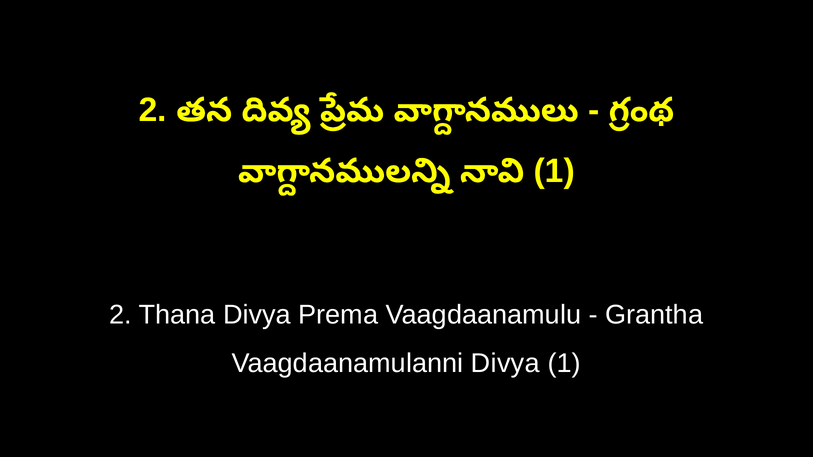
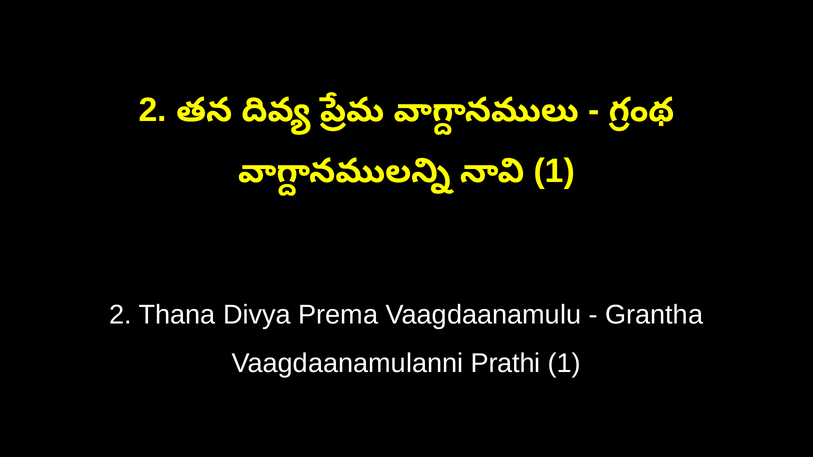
Vaagdaanamulanni Divya: Divya -> Prathi (506, 364)
